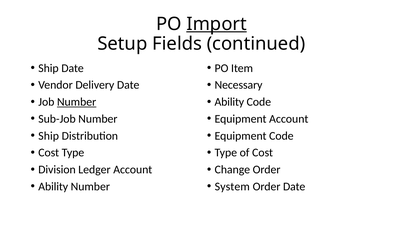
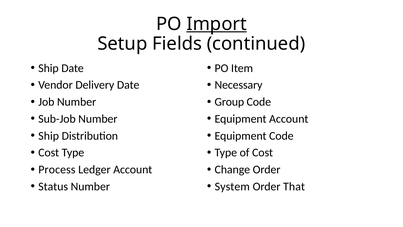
Number underline: present -> none (77, 102)
Ability: Ability -> Group (229, 102)
Division: Division -> Process (57, 169)
Ability: Ability -> Status (53, 186)
Order Date: Date -> That (294, 186)
